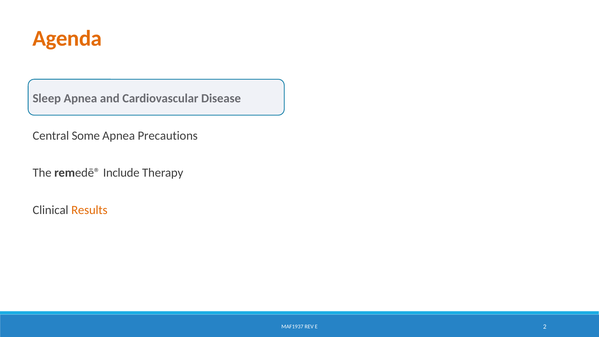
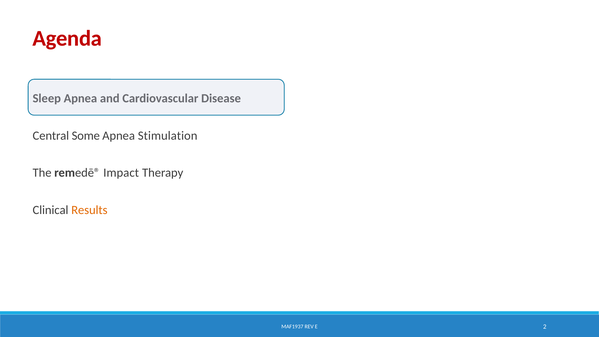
Agenda colour: orange -> red (67, 38)
Precautions: Precautions -> Stimulation (168, 136)
Include: Include -> Impact (121, 173)
